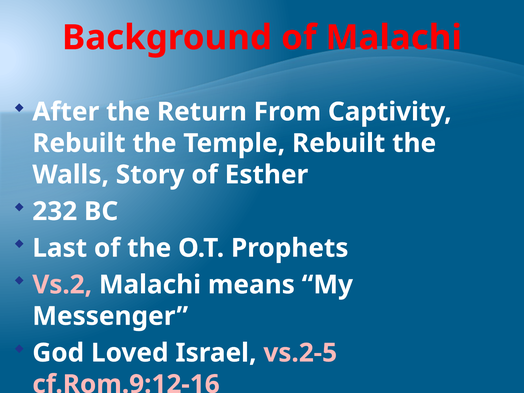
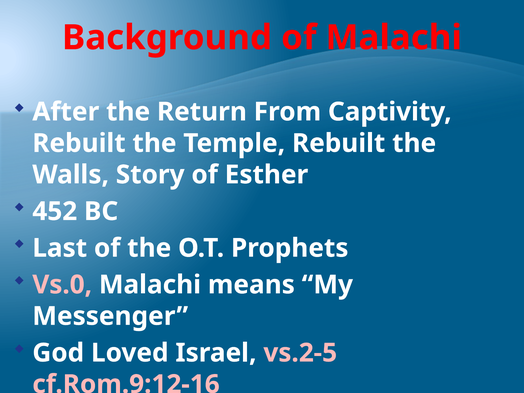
232: 232 -> 452 (55, 211)
Vs.2: Vs.2 -> Vs.0 (62, 285)
